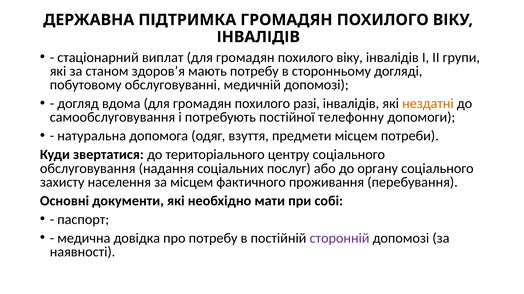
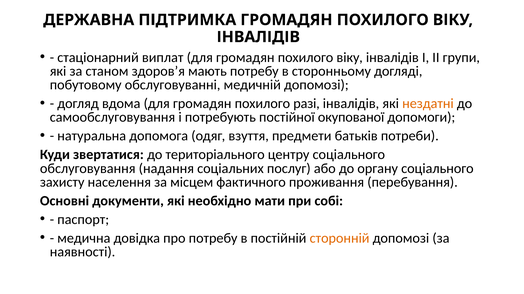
телефонну: телефонну -> окупованої (351, 118)
предмети місцем: місцем -> батьків (356, 136)
сторонній colour: purple -> orange (340, 239)
